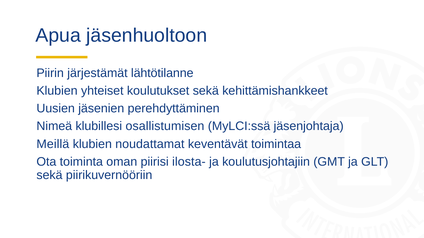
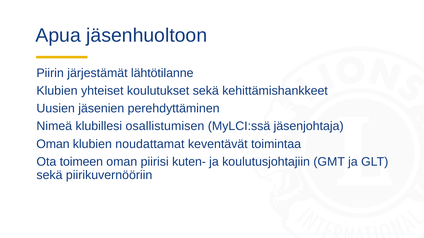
Meillä: Meillä -> Oman (53, 144)
toiminta: toiminta -> toimeen (81, 162)
ilosta-: ilosta- -> kuten- (189, 162)
